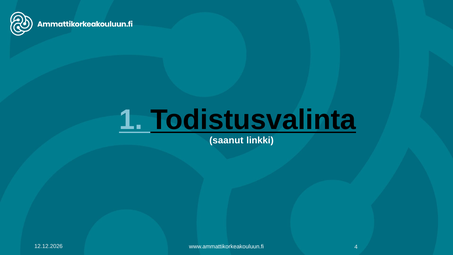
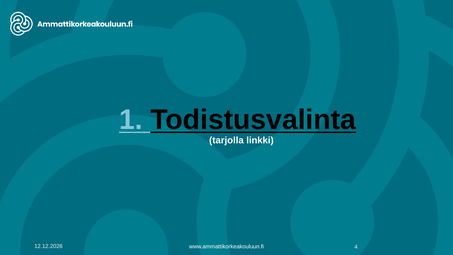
saanut: saanut -> tarjolla (226, 140)
